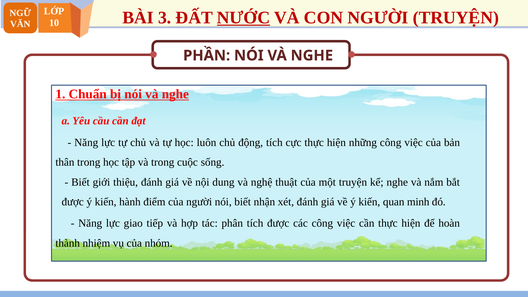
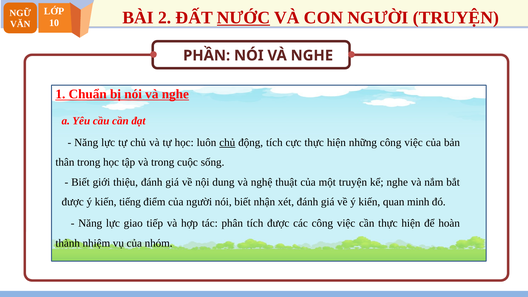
3: 3 -> 2 (165, 18)
chủ underline: none -> present (227, 142)
hành: hành -> tiếng (130, 202)
